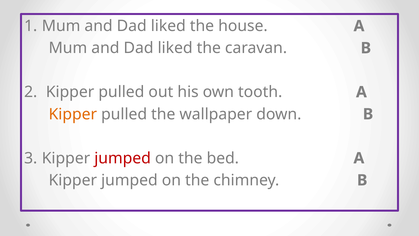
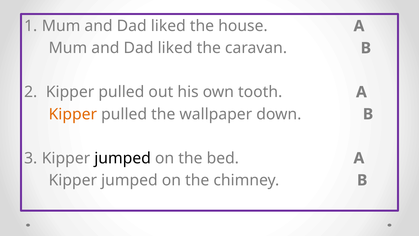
jumped colour: red -> black (123, 158)
